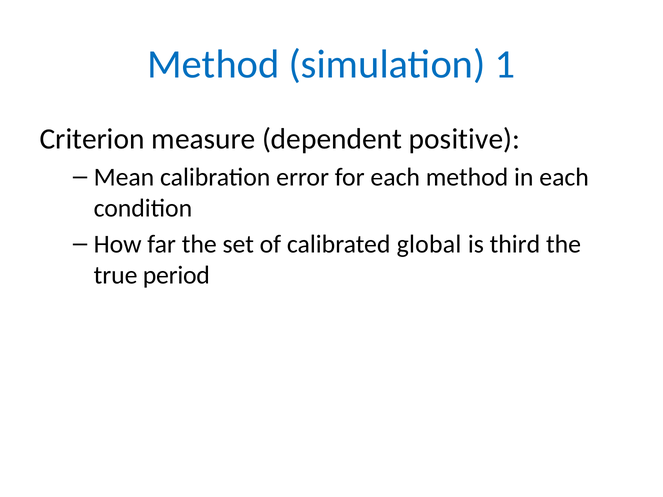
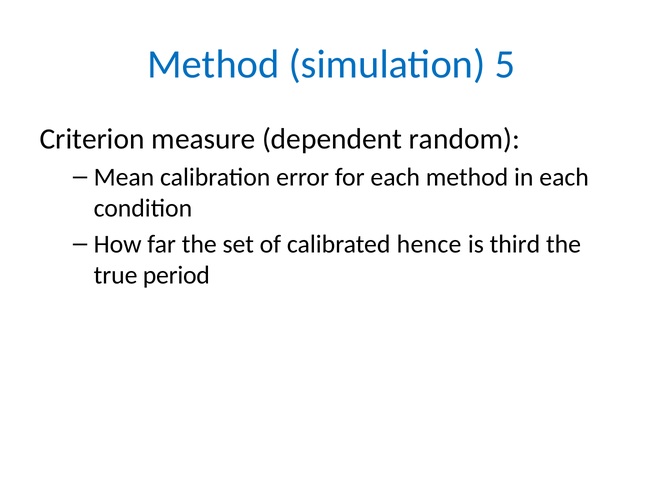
1: 1 -> 5 (505, 64)
positive: positive -> random (464, 139)
global: global -> hence (429, 244)
